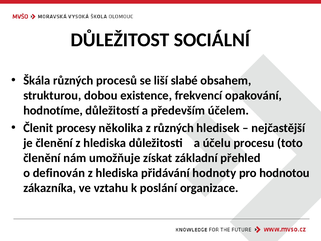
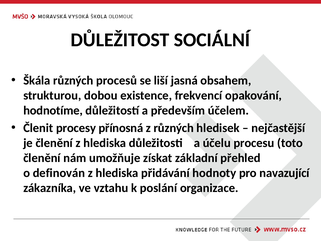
slabé: slabé -> jasná (184, 80)
několika: několika -> přínosná (121, 128)
hodnotou: hodnotou -> navazující (284, 173)
